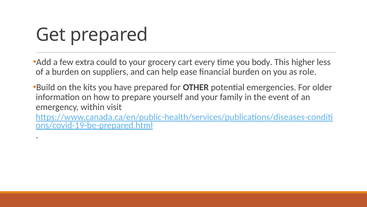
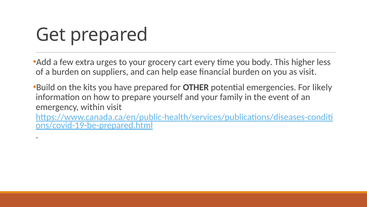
could: could -> urges (107, 62)
as role: role -> visit (308, 72)
older: older -> likely (322, 87)
